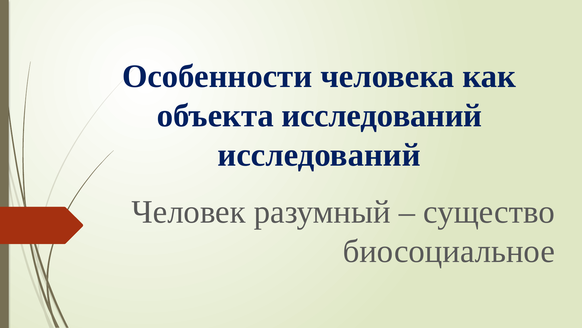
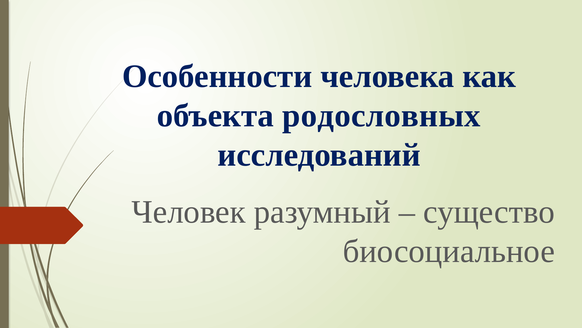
объекта исследований: исследований -> родословных (381, 115)
